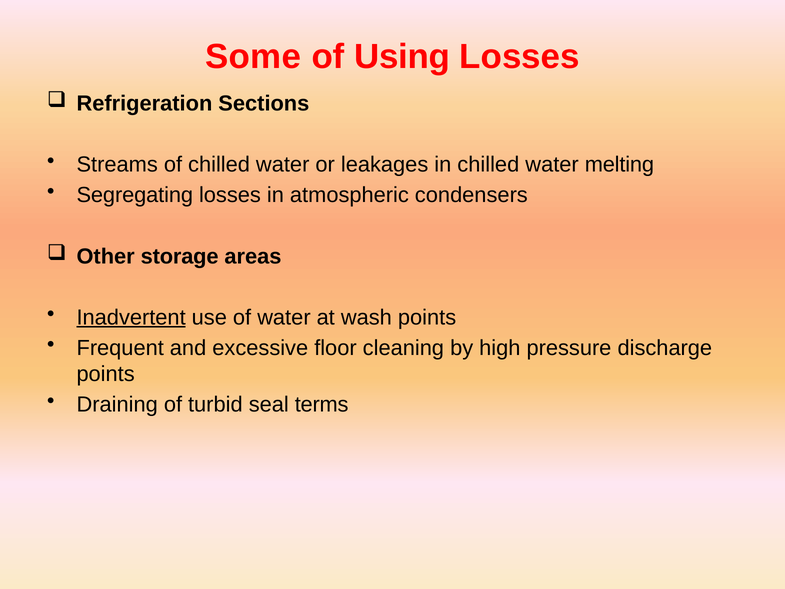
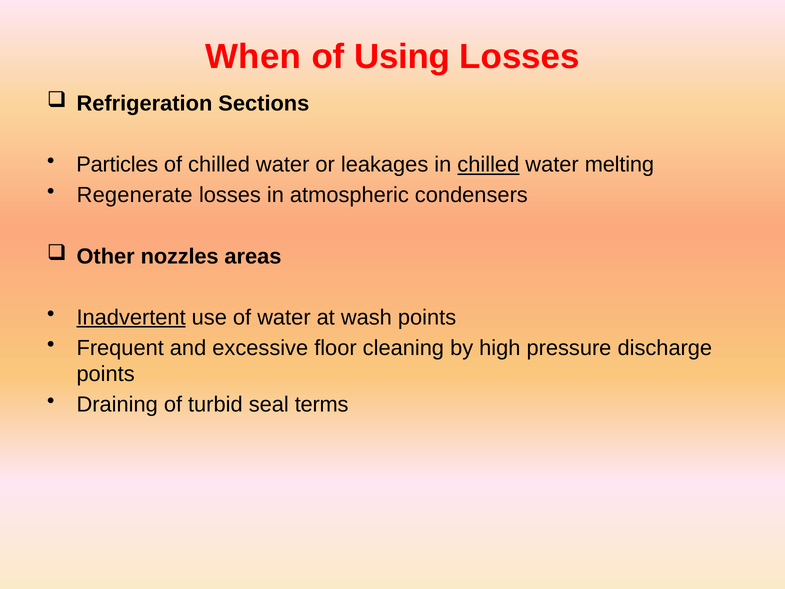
Some: Some -> When (253, 57)
Streams: Streams -> Particles (117, 165)
chilled underline: none -> present (488, 165)
Segregating: Segregating -> Regenerate (135, 195)
storage: storage -> nozzles (180, 256)
